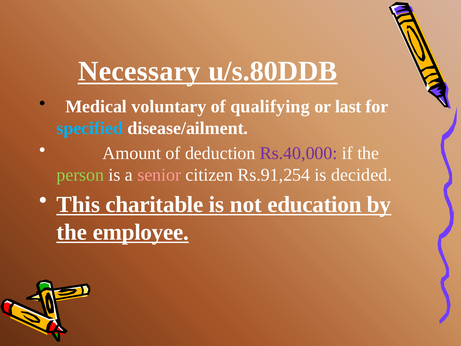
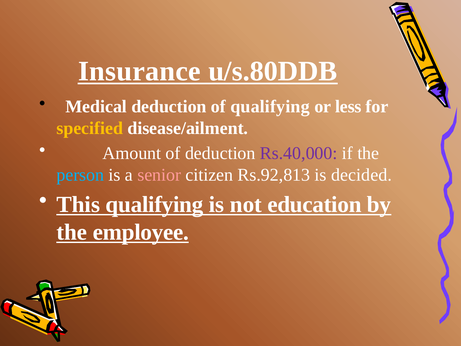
Necessary: Necessary -> Insurance (139, 71)
Medical voluntary: voluntary -> deduction (169, 107)
last: last -> less (348, 107)
specified colour: light blue -> yellow (90, 128)
person colour: light green -> light blue (80, 175)
Rs.91,254: Rs.91,254 -> Rs.92,813 (274, 175)
This charitable: charitable -> qualifying (154, 204)
